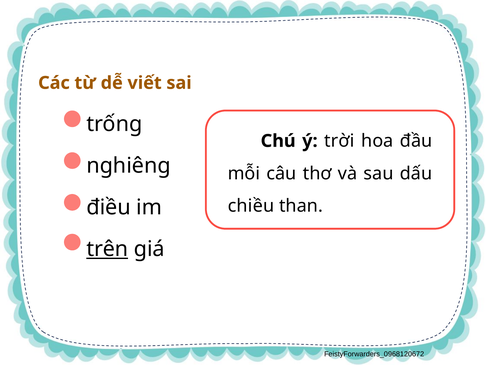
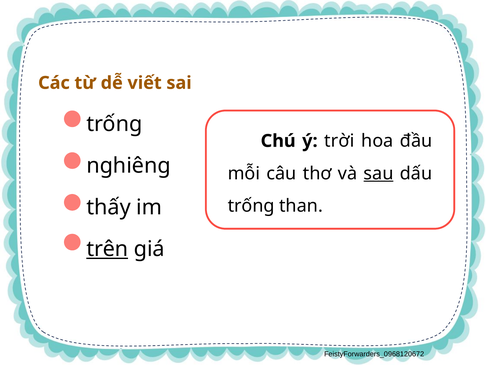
sau underline: none -> present (379, 173)
chiều: chiều -> trống (251, 206)
điều: điều -> thấy (109, 207)
